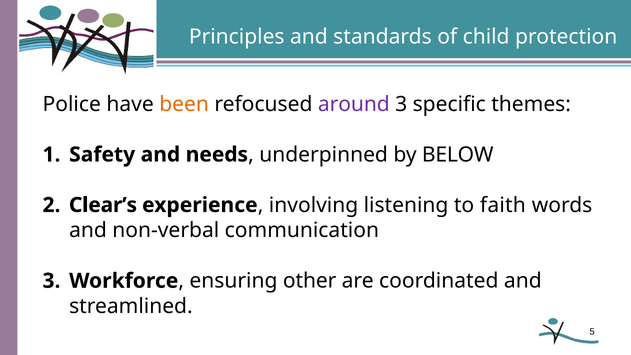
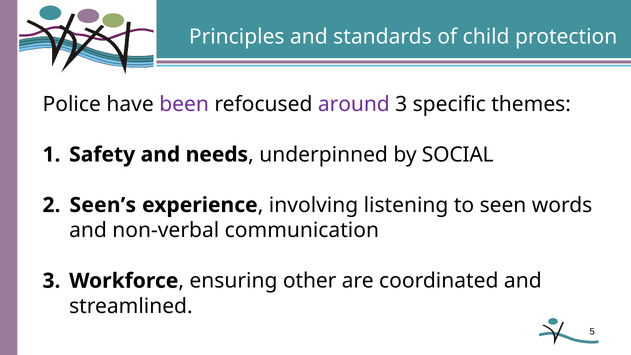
been colour: orange -> purple (184, 104)
BELOW: BELOW -> SOCIAL (458, 155)
Clear’s: Clear’s -> Seen’s (103, 205)
faith: faith -> seen (503, 205)
